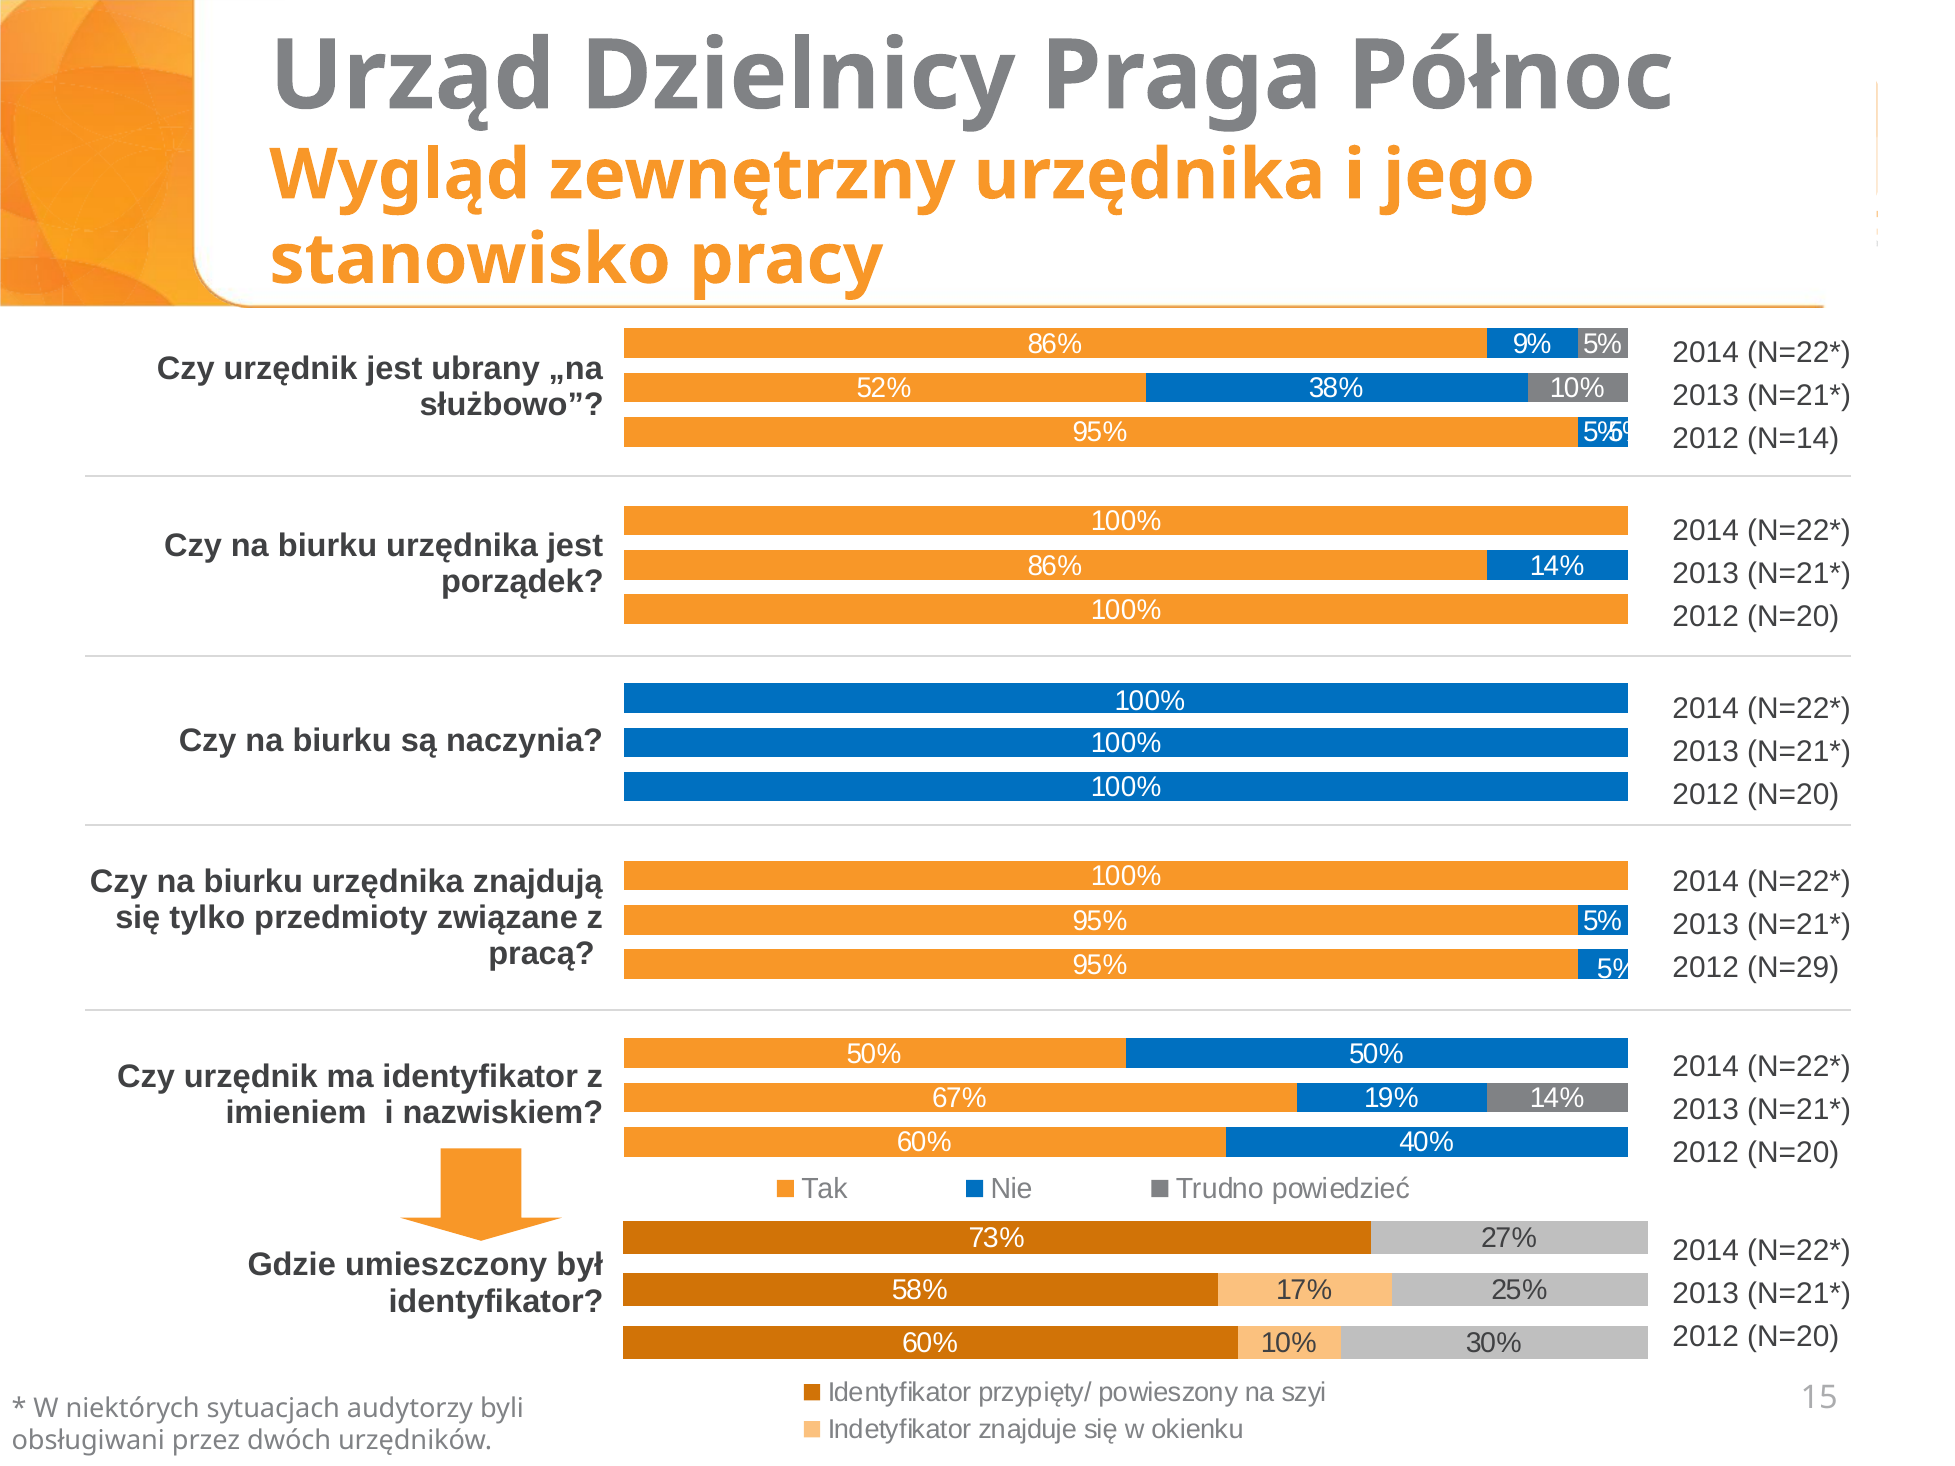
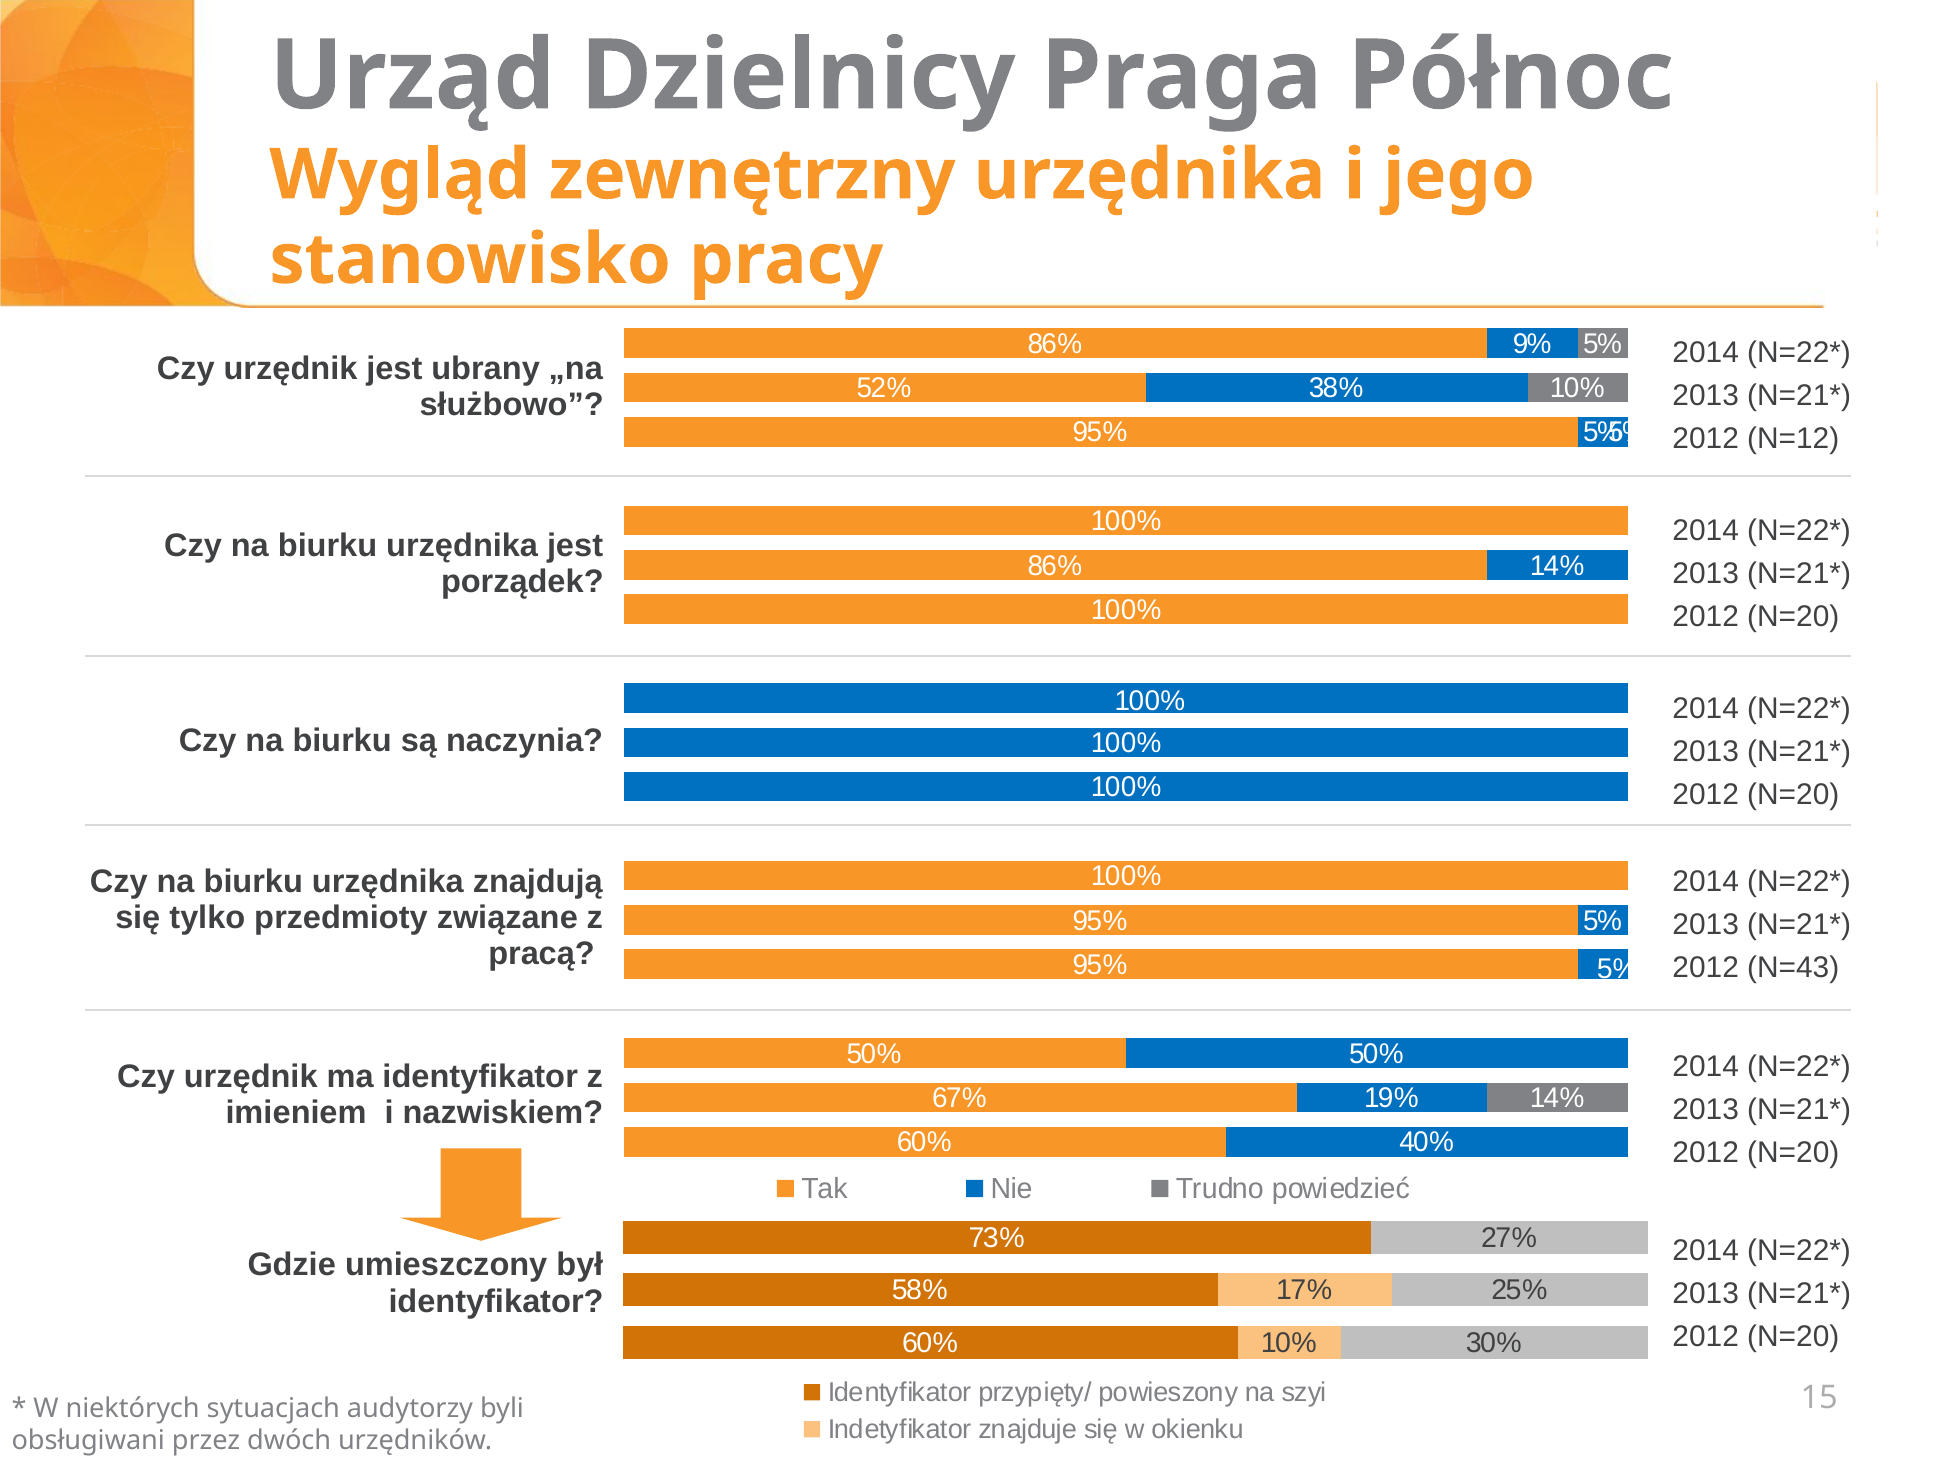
N=14: N=14 -> N=12 (1793, 439)
N=29: N=29 -> N=43 (1793, 968)
